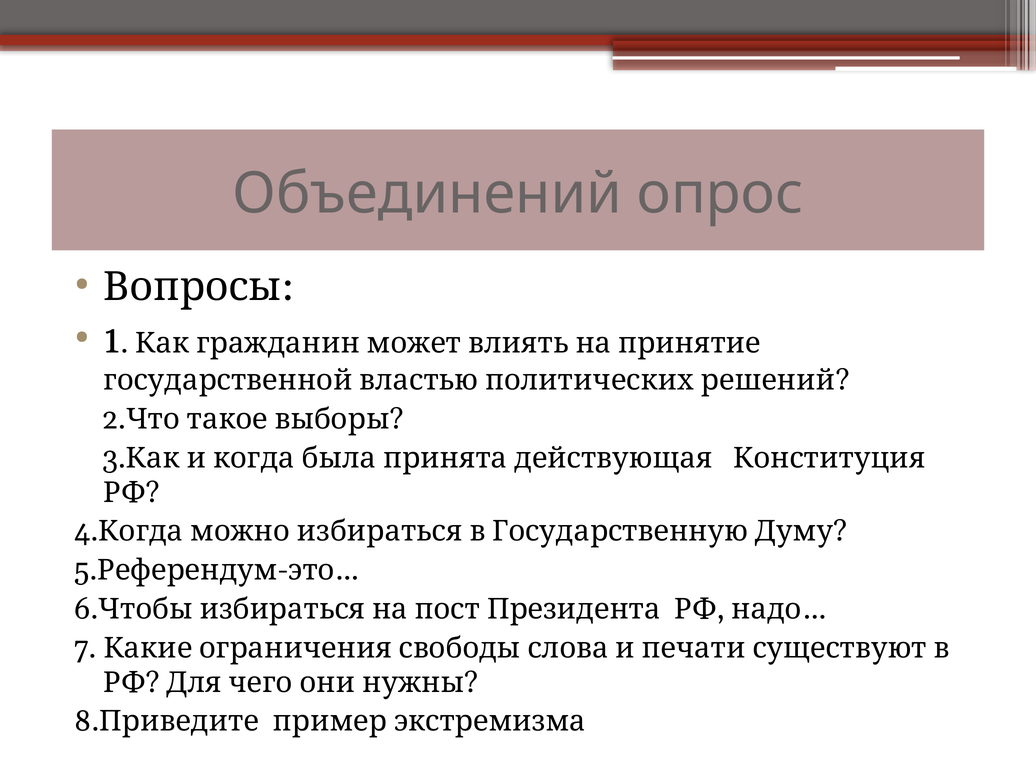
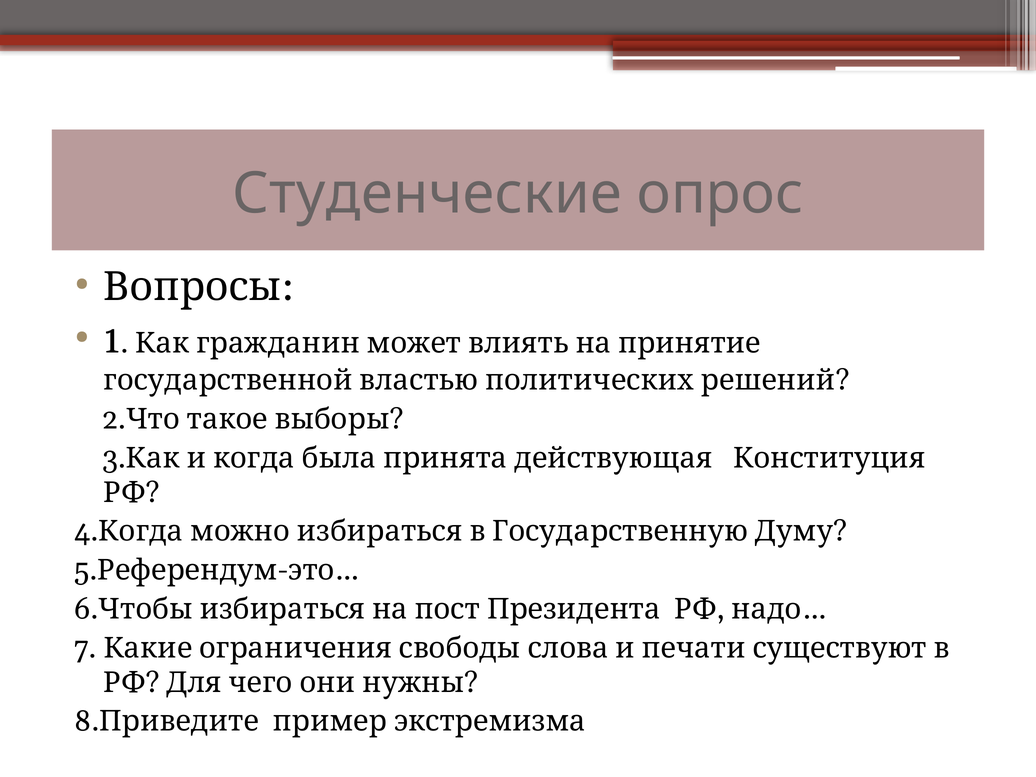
Объединений: Объединений -> Студенческие (427, 194)
